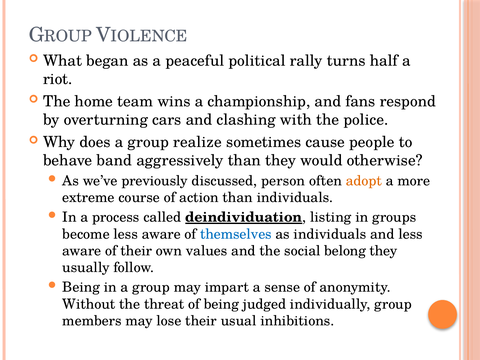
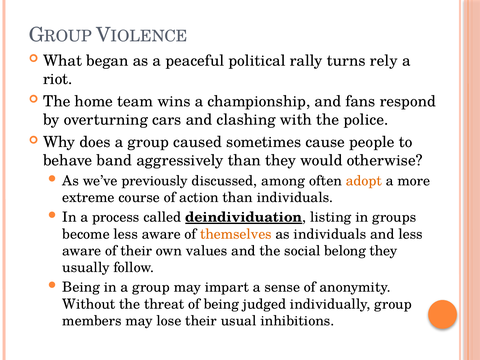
half: half -> rely (384, 61)
realize: realize -> caused (198, 142)
person: person -> among (283, 181)
themselves colour: blue -> orange (236, 234)
